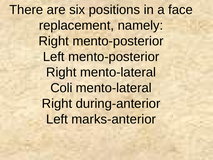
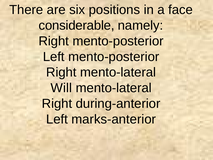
replacement: replacement -> considerable (77, 25)
Coli: Coli -> Will (61, 88)
